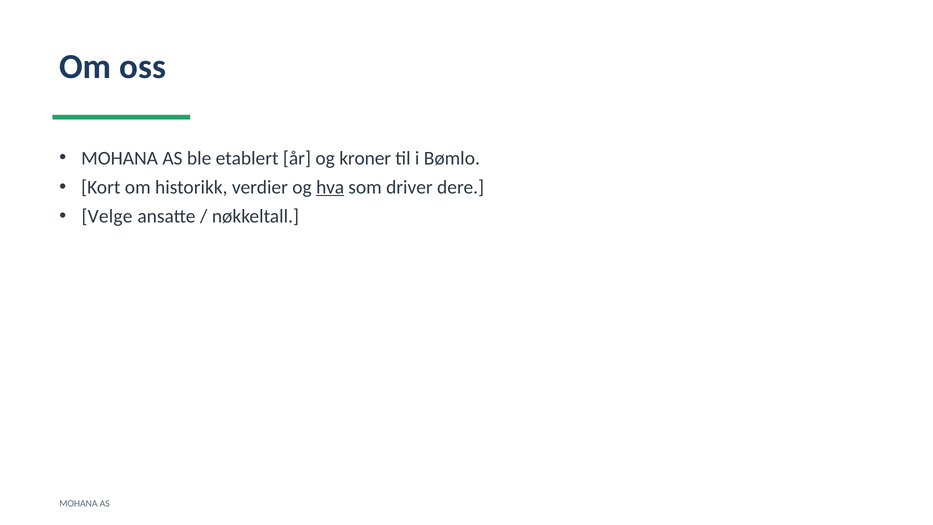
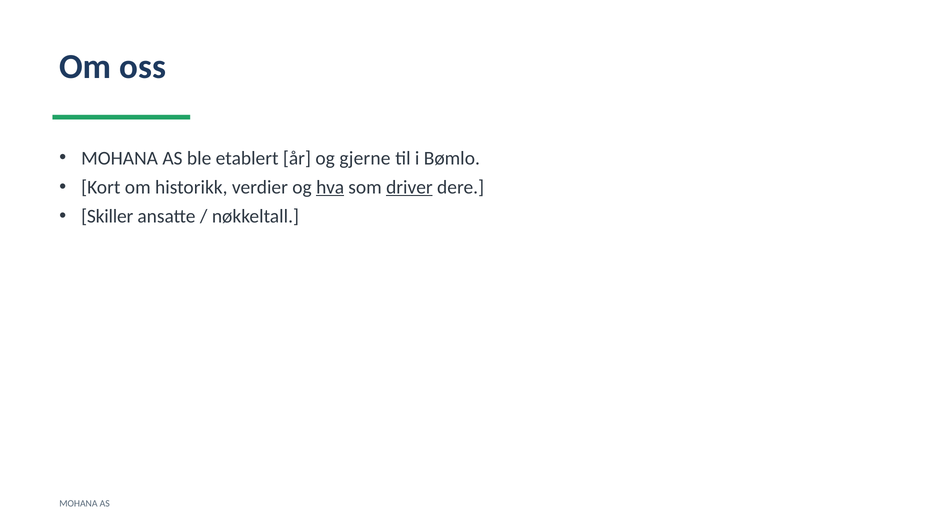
kroner: kroner -> gjerne (365, 158)
driver underline: none -> present (409, 187)
Velge: Velge -> Skiller (107, 216)
